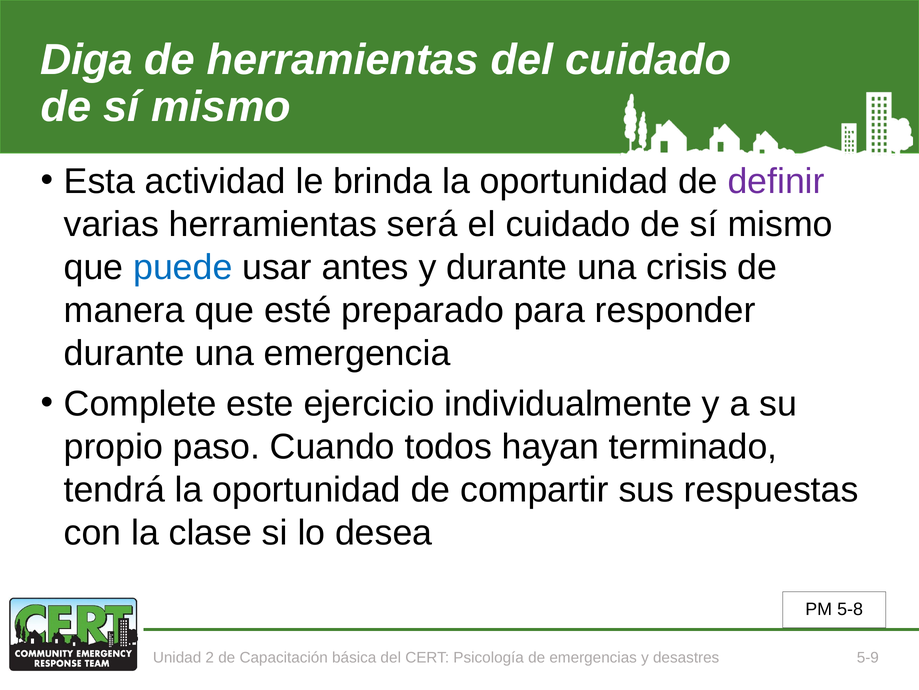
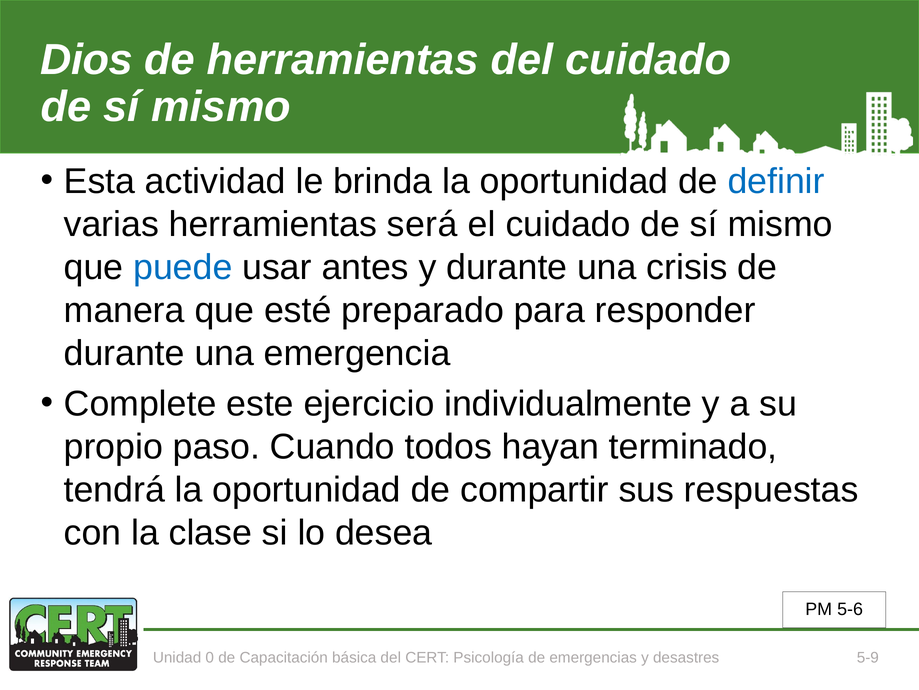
Diga: Diga -> Dios (87, 60)
definir colour: purple -> blue (776, 181)
5-8: 5-8 -> 5-6 (850, 609)
2: 2 -> 0 (210, 657)
